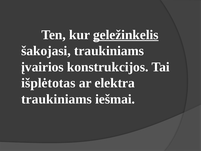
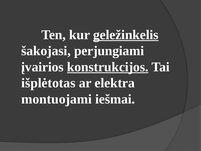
šakojasi traukiniams: traukiniams -> perjungiami (109, 51)
konstrukcijos underline: none -> present (108, 67)
traukiniams: traukiniams -> montuojami (57, 99)
